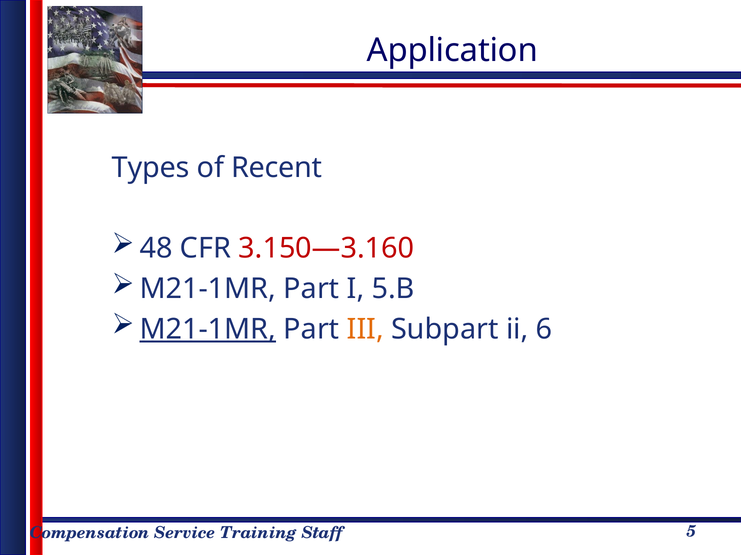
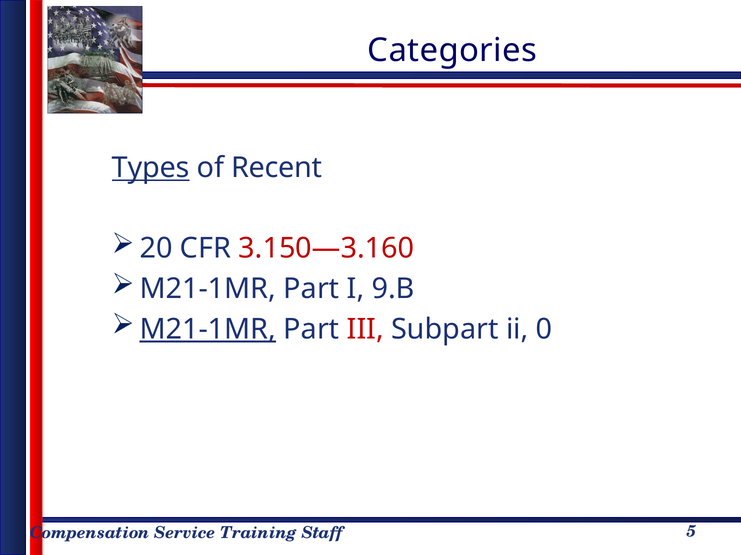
Application: Application -> Categories (452, 50)
Types underline: none -> present (151, 168)
48: 48 -> 20 (156, 249)
5.B: 5.B -> 9.B (393, 289)
III colour: orange -> red (365, 330)
6: 6 -> 0 (544, 330)
